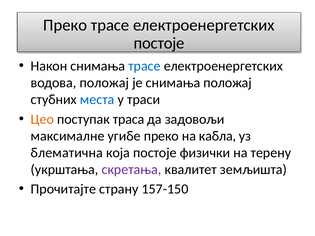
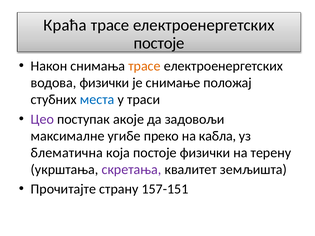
Преко: Преко -> Краћа (65, 25)
трасе colour: blue -> orange (144, 66)
водова положај: положај -> физички (104, 83)
је снимања: снимања -> снимање (173, 83)
Цео colour: orange -> purple (42, 119)
траса: траса -> акоје (129, 119)
157-150: 157-150 -> 157-151 (165, 189)
